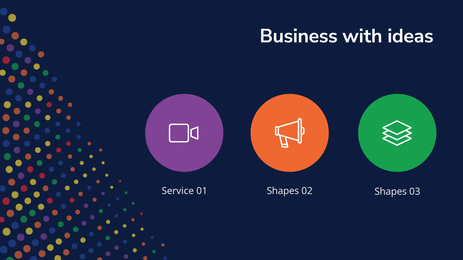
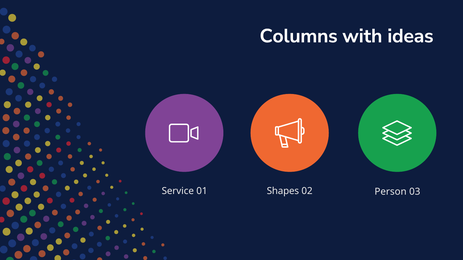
Business: Business -> Columns (299, 36)
Shapes: Shapes -> Person (391, 192)
